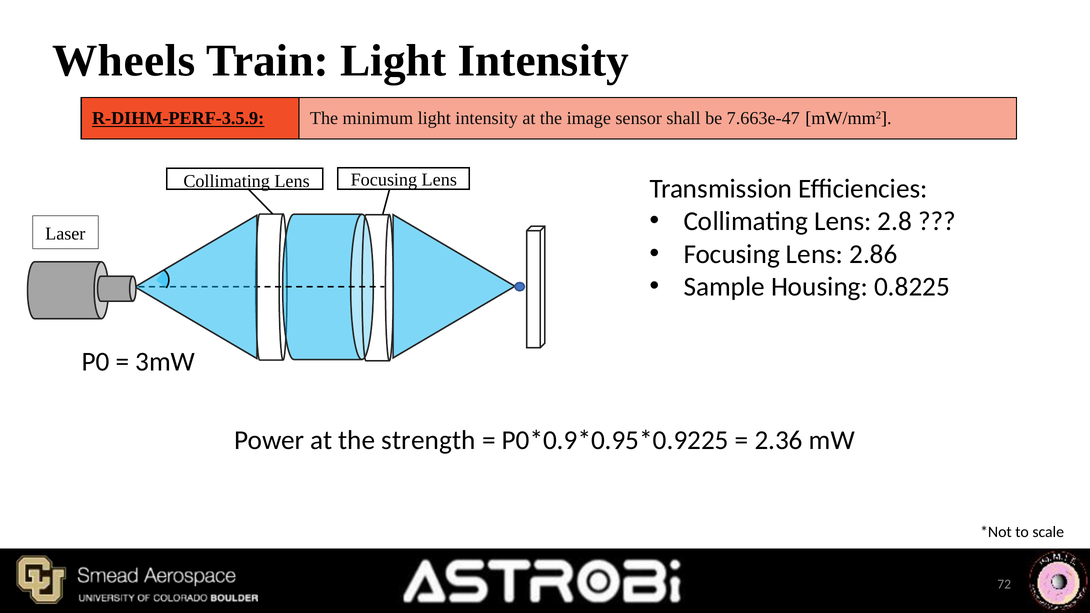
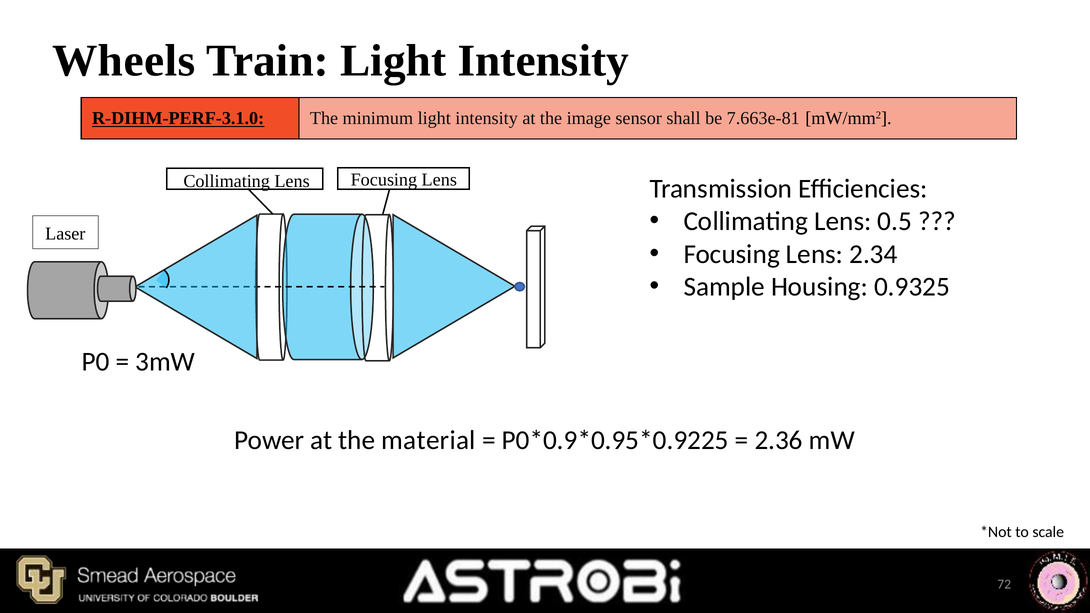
R-DIHM-PERF-3.5.9: R-DIHM-PERF-3.5.9 -> R-DIHM-PERF-3.1.0 (178, 118)
7.663e-47: 7.663e-47 -> 7.663e-81 (763, 118)
2.8: 2.8 -> 0.5 (895, 221)
2.86: 2.86 -> 2.34 (873, 254)
0.8225: 0.8225 -> 0.9325 (912, 287)
strength: strength -> material (428, 440)
